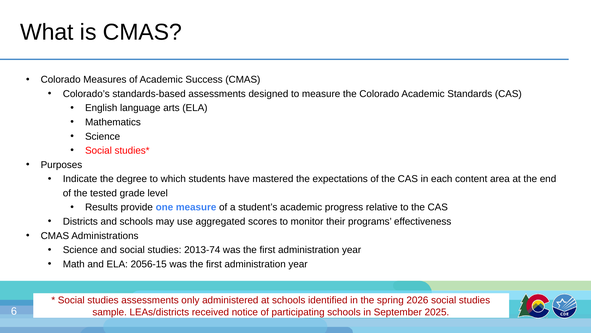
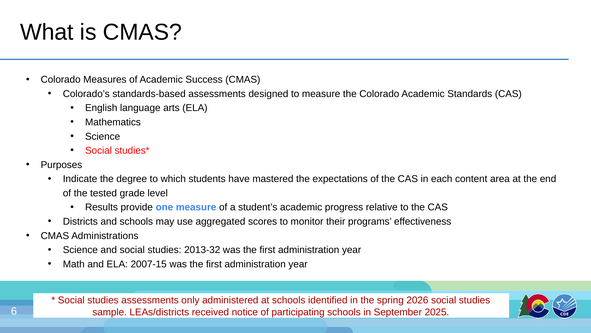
2013-74: 2013-74 -> 2013-32 (202, 250)
2056-15: 2056-15 -> 2007-15 (149, 264)
